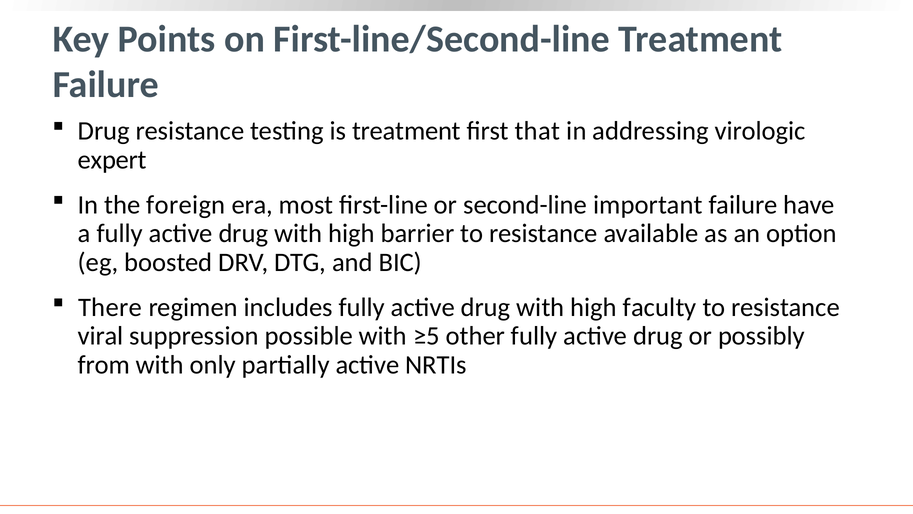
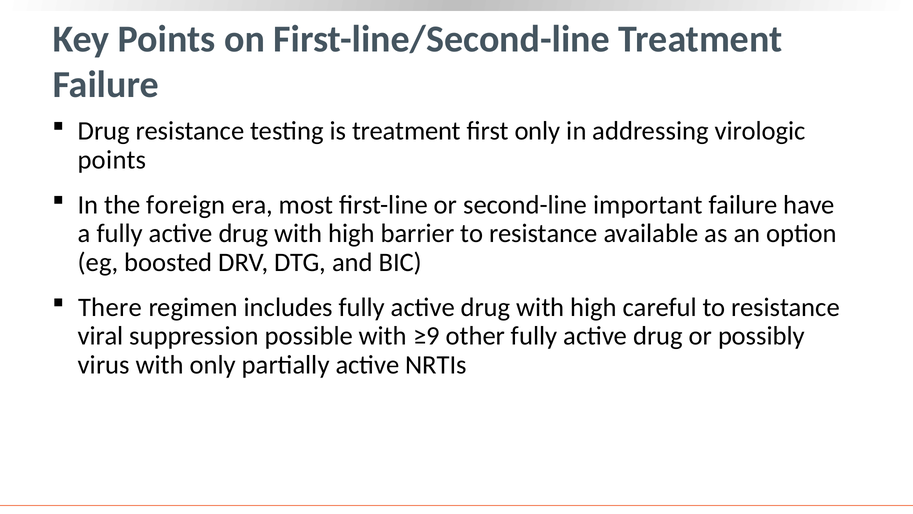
first that: that -> only (538, 131)
expert: expert -> points (112, 160)
faculty: faculty -> careful (660, 307)
≥5: ≥5 -> ≥9 (426, 336)
from: from -> virus (104, 365)
